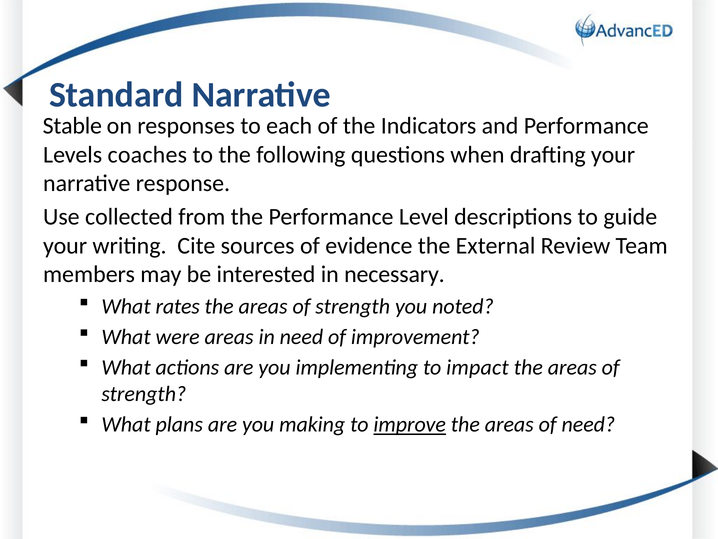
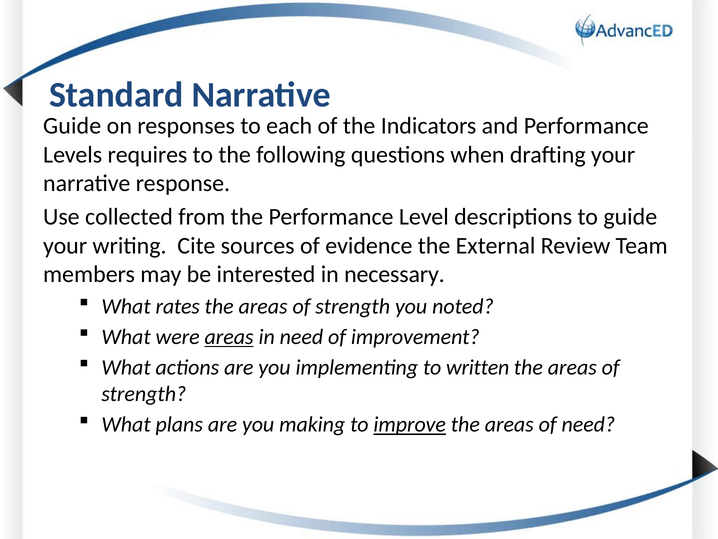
Stable: Stable -> Guide (72, 126)
coaches: coaches -> requires (147, 155)
areas underline: none -> present (229, 337)
impact: impact -> written (478, 367)
